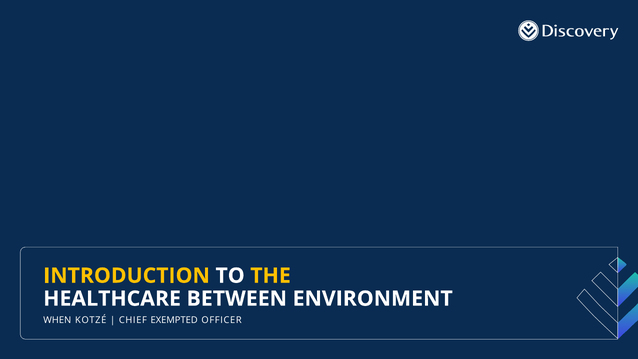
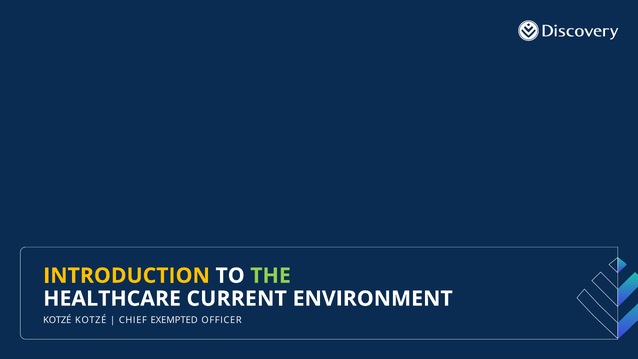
THE colour: yellow -> light green (271, 276)
BETWEEN: BETWEEN -> CURRENT (237, 299)
WHEN: WHEN -> KOTZÉ (57, 320)
